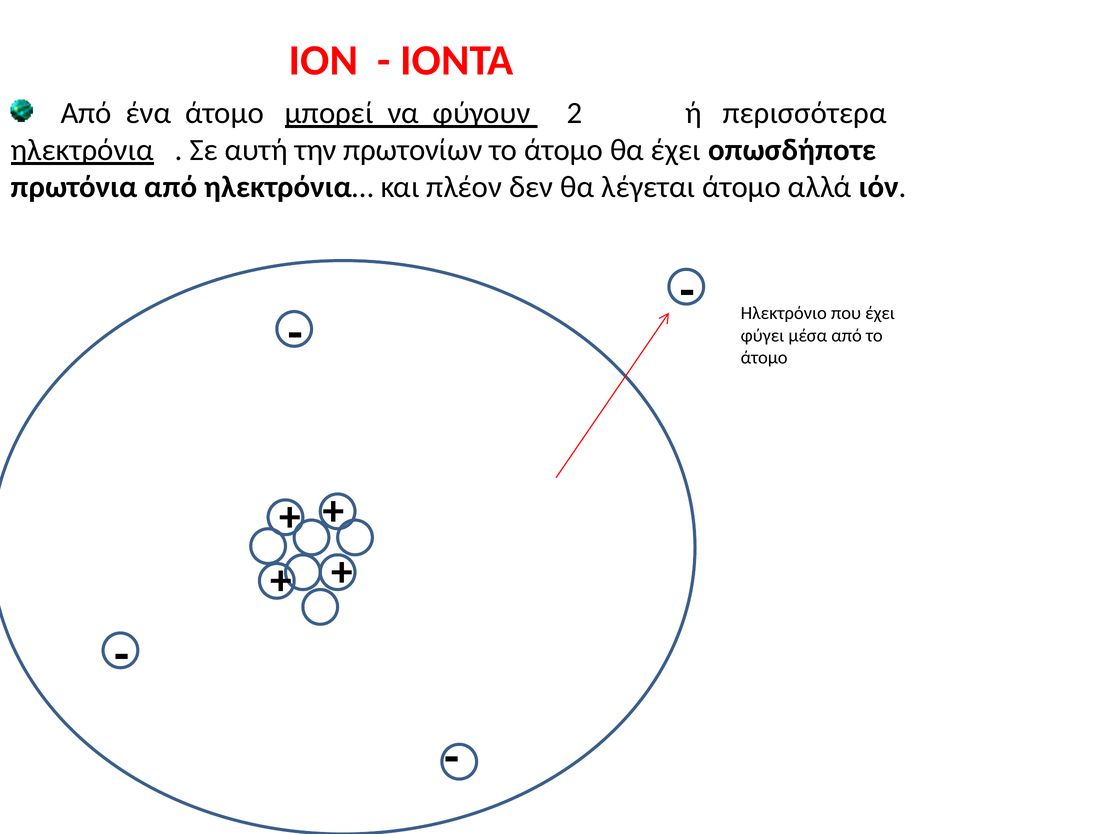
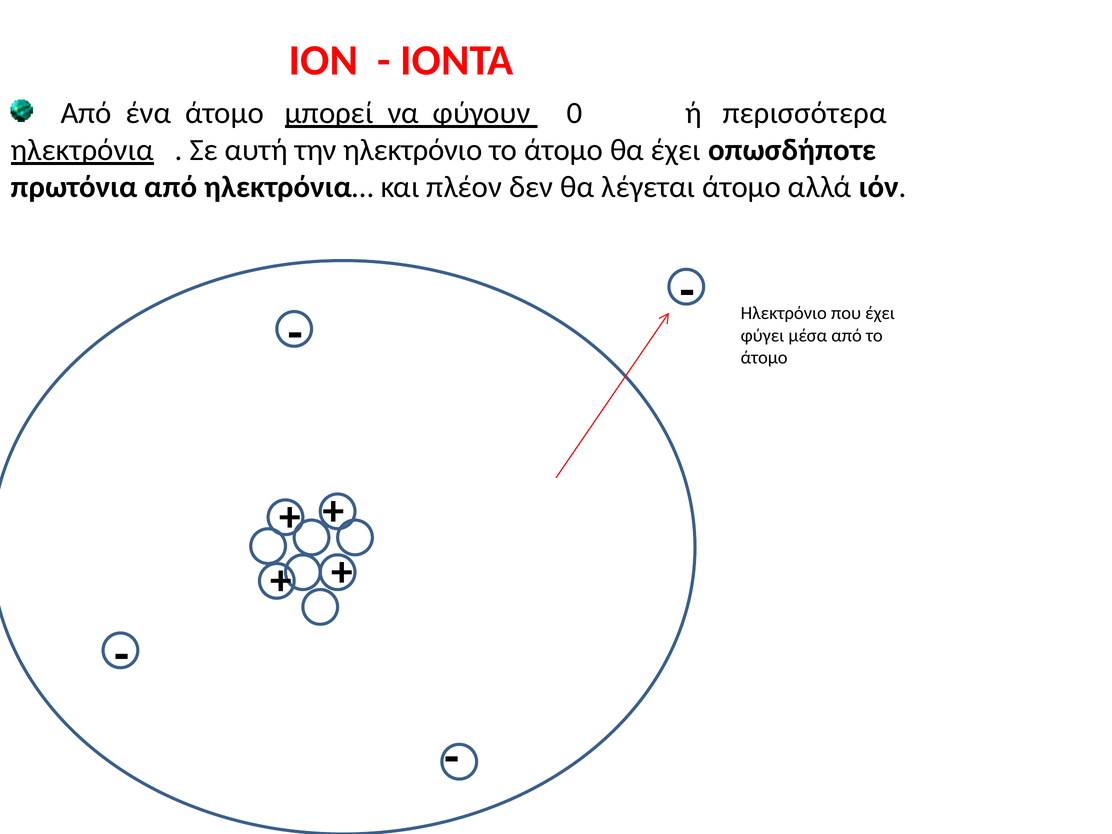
2: 2 -> 0 (575, 113)
την πρωτονίων: πρωτονίων -> ηλεκτρόνιο (413, 150)
